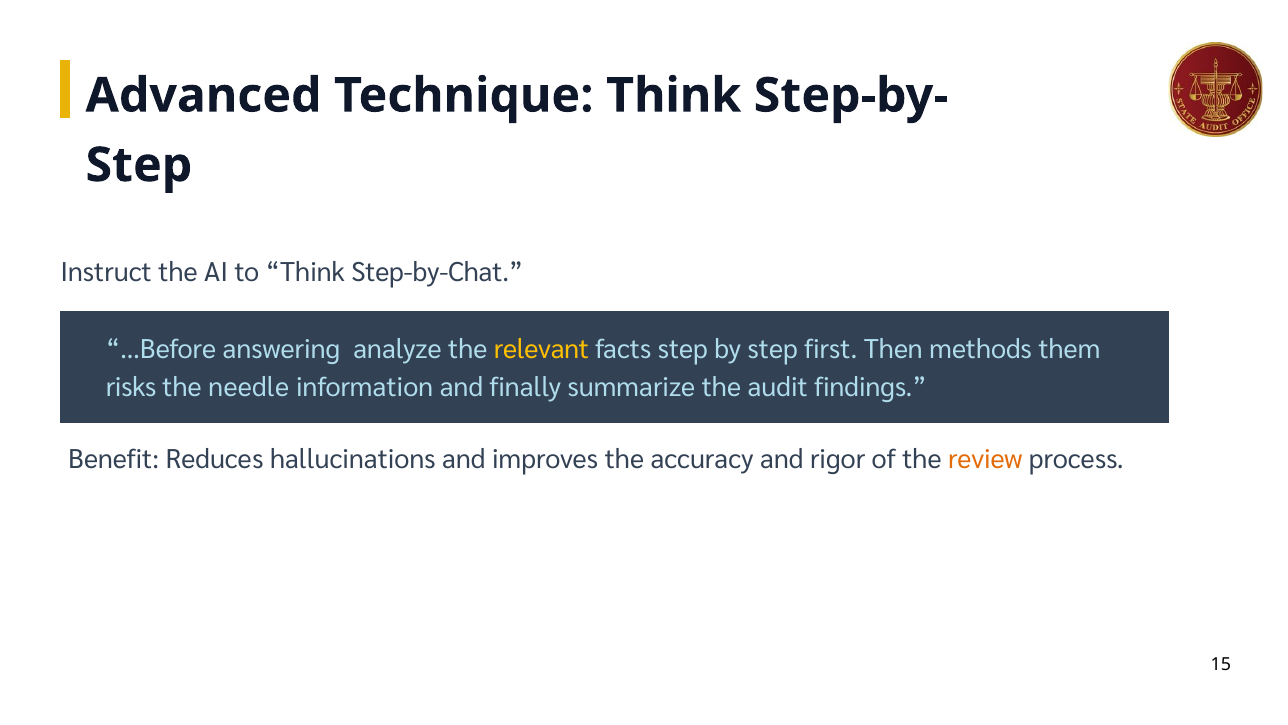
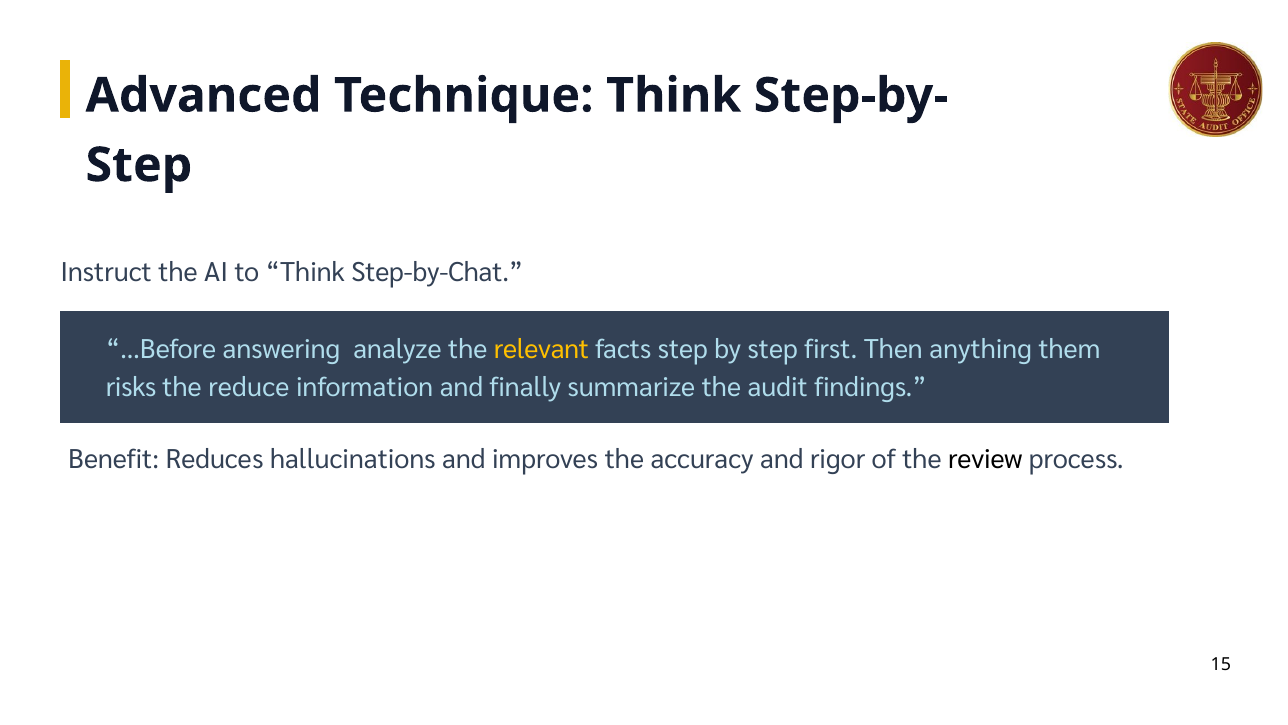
methods: methods -> anything (981, 349)
needle: needle -> reduce (249, 387)
review colour: orange -> black (985, 460)
